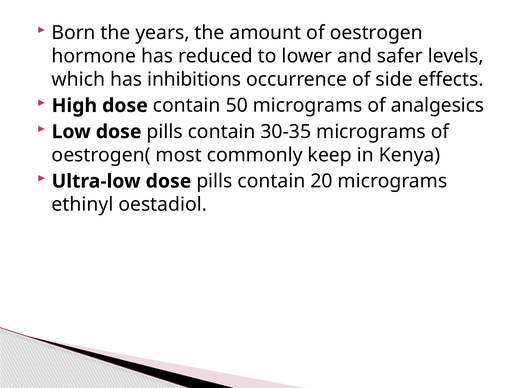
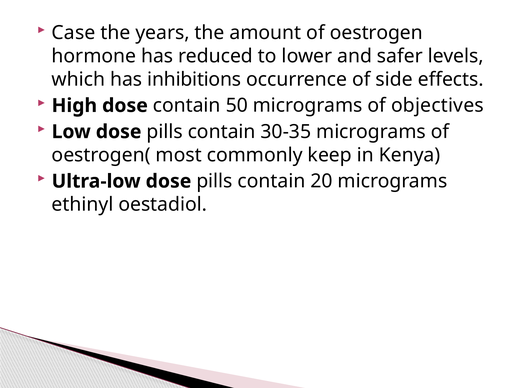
Born: Born -> Case (73, 33)
analgesics: analgesics -> objectives (437, 106)
